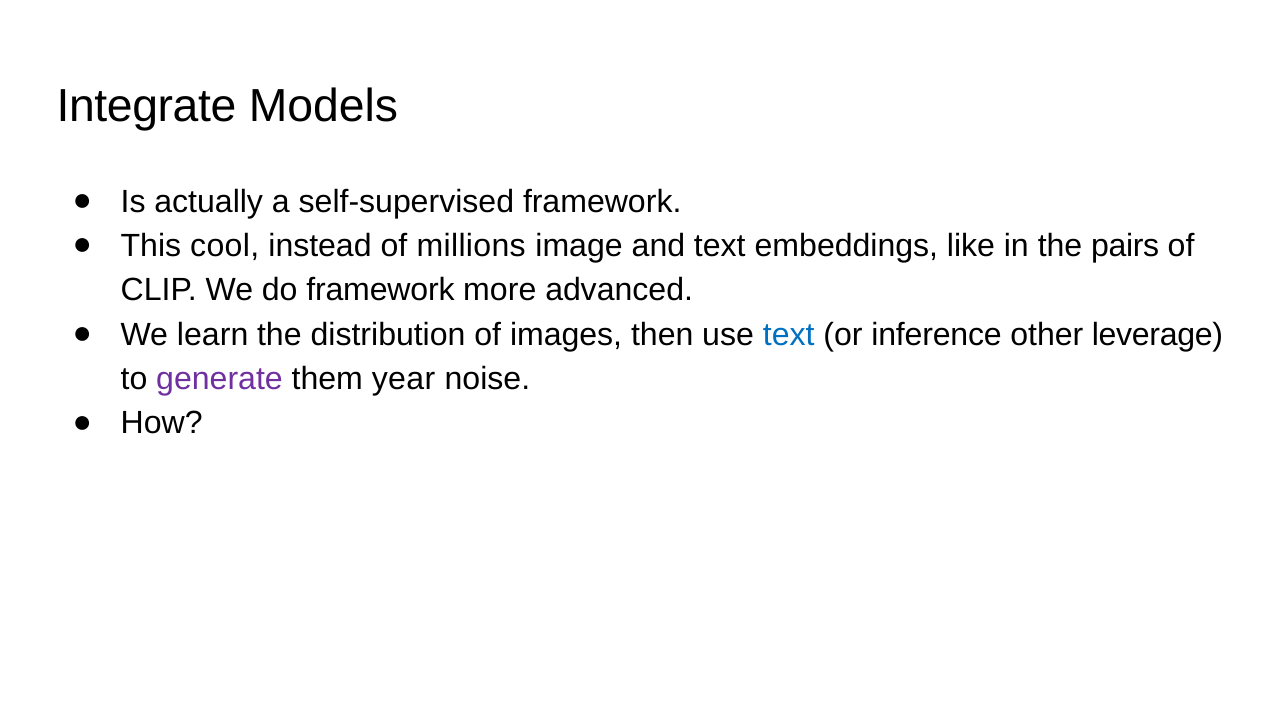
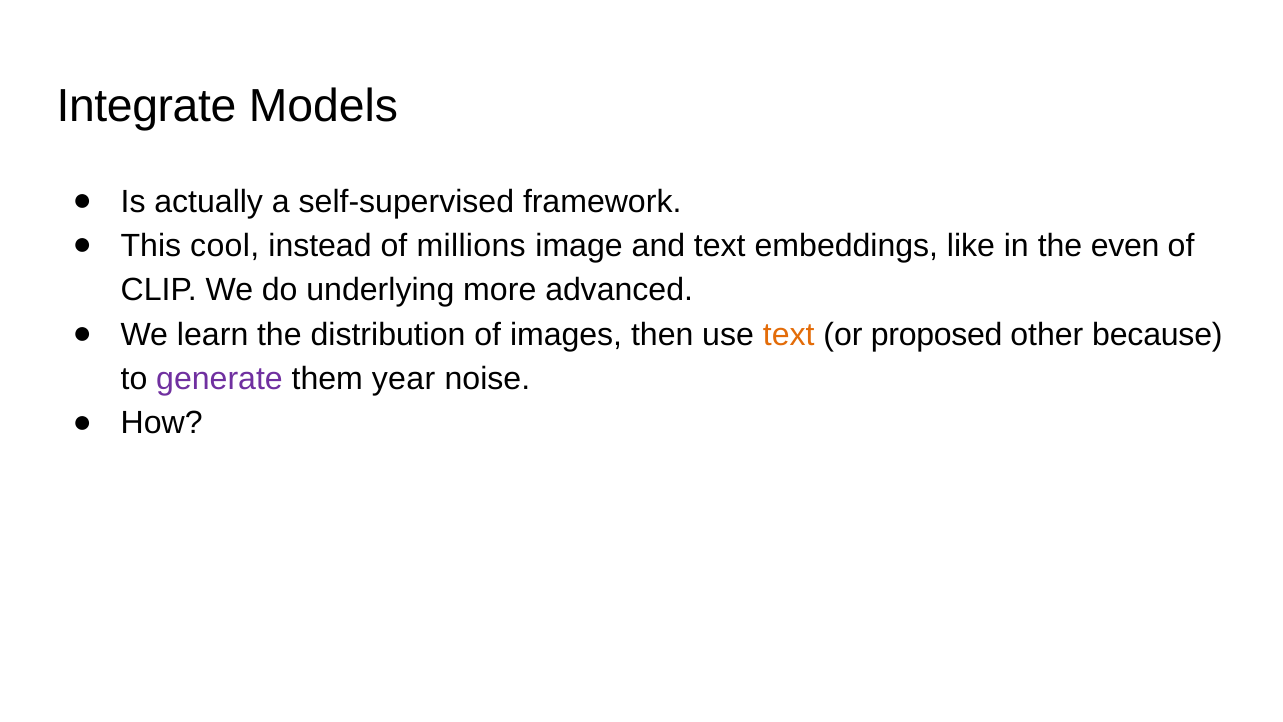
pairs: pairs -> even (1125, 246)
do framework: framework -> underlying (380, 290)
text colour: blue -> orange (789, 335)
inference: inference -> proposed (937, 335)
leverage: leverage -> because (1157, 335)
